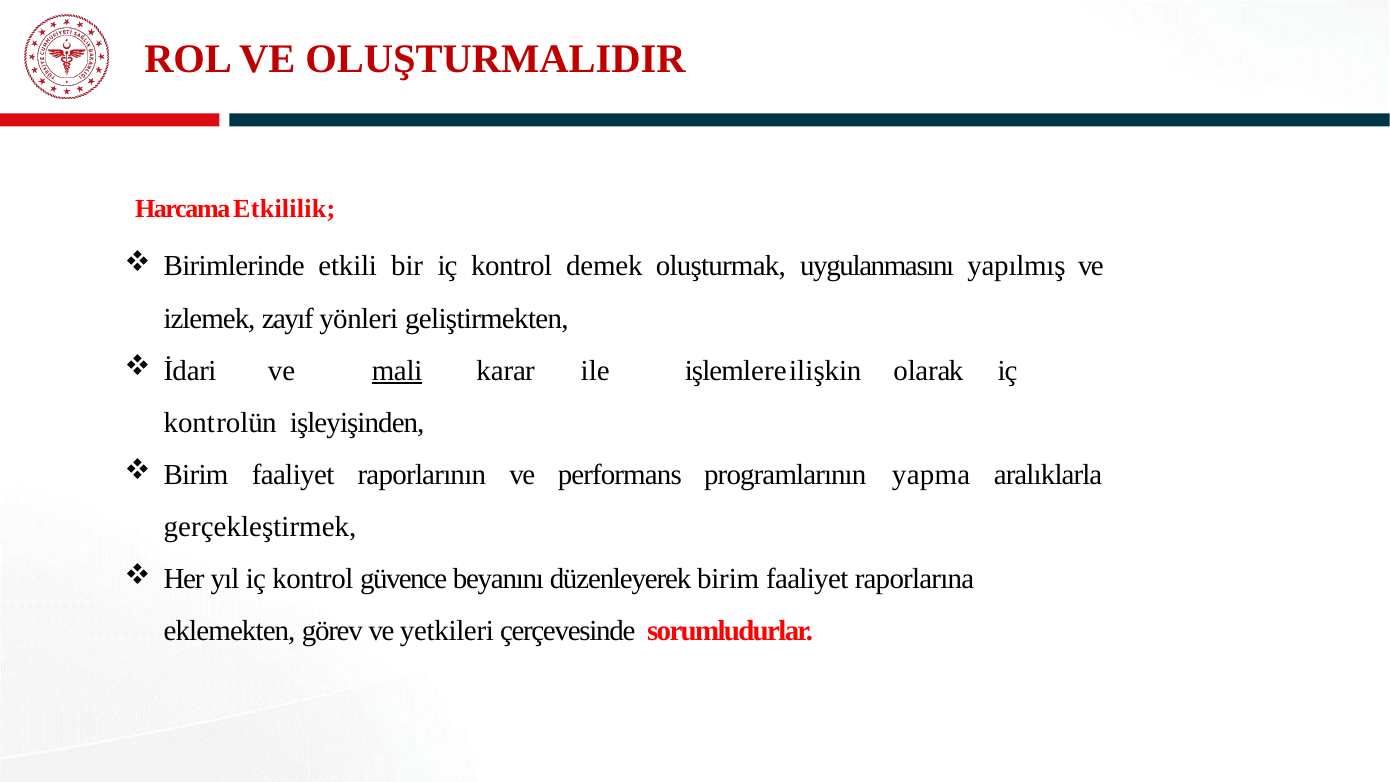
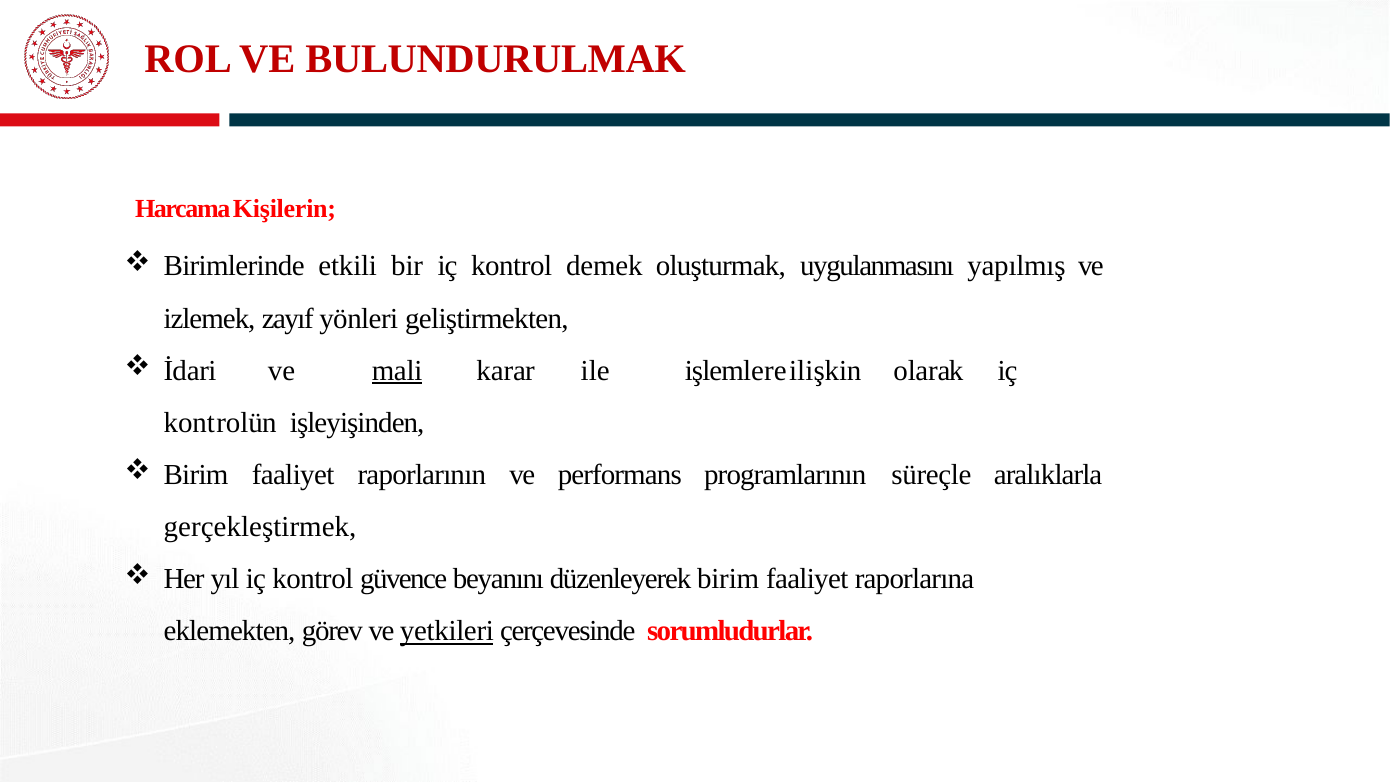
OLUŞTURMALIDIR: OLUŞTURMALIDIR -> BULUNDURULMAK (496, 59)
Etkililik: Etkililik -> Kişilerin (285, 209)
yapma: yapma -> süreçle (931, 475)
yetkileri underline: none -> present (447, 631)
